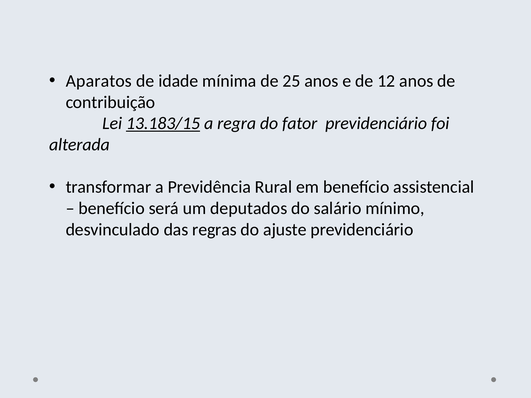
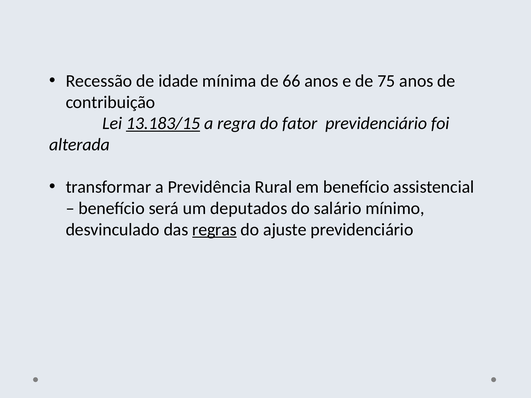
Aparatos: Aparatos -> Recessão (99, 81)
25: 25 -> 66 (291, 81)
12: 12 -> 75 (386, 81)
regras underline: none -> present (215, 230)
